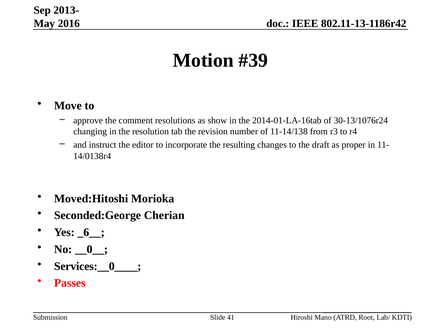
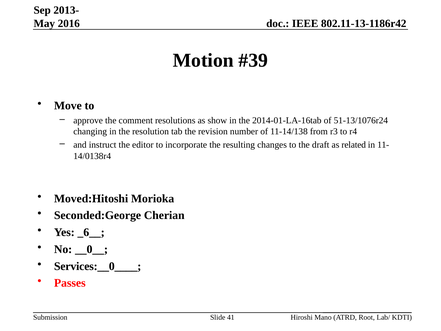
30-13/1076r24: 30-13/1076r24 -> 51-13/1076r24 (361, 120)
proper: proper -> related (354, 145)
